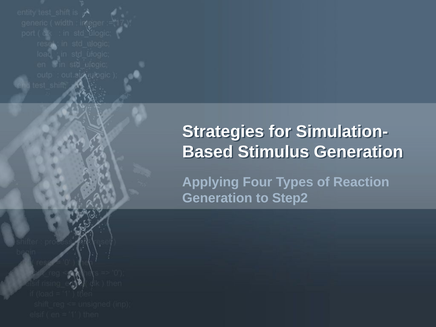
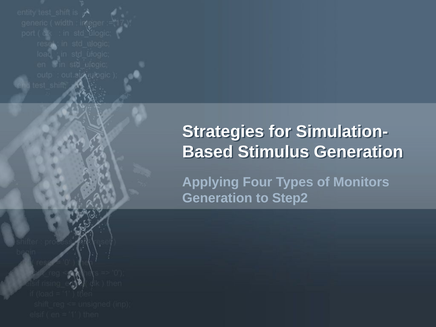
Reaction: Reaction -> Monitors (361, 182)
